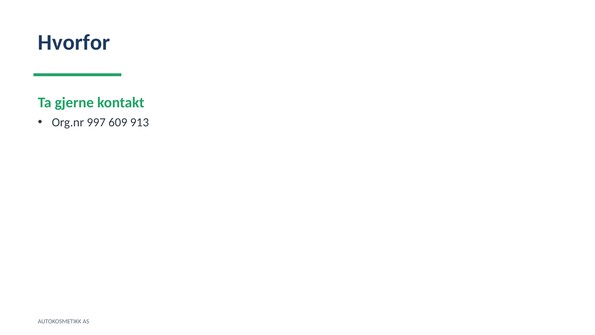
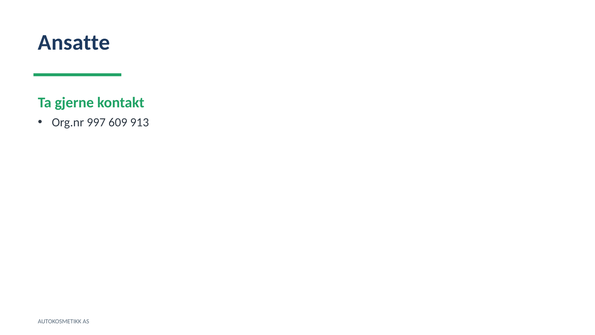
Hvorfor: Hvorfor -> Ansatte (74, 42)
